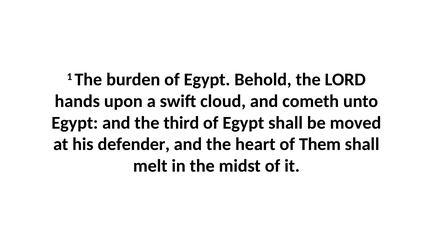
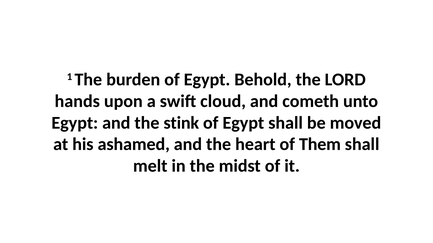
third: third -> stink (181, 123)
defender: defender -> ashamed (134, 145)
